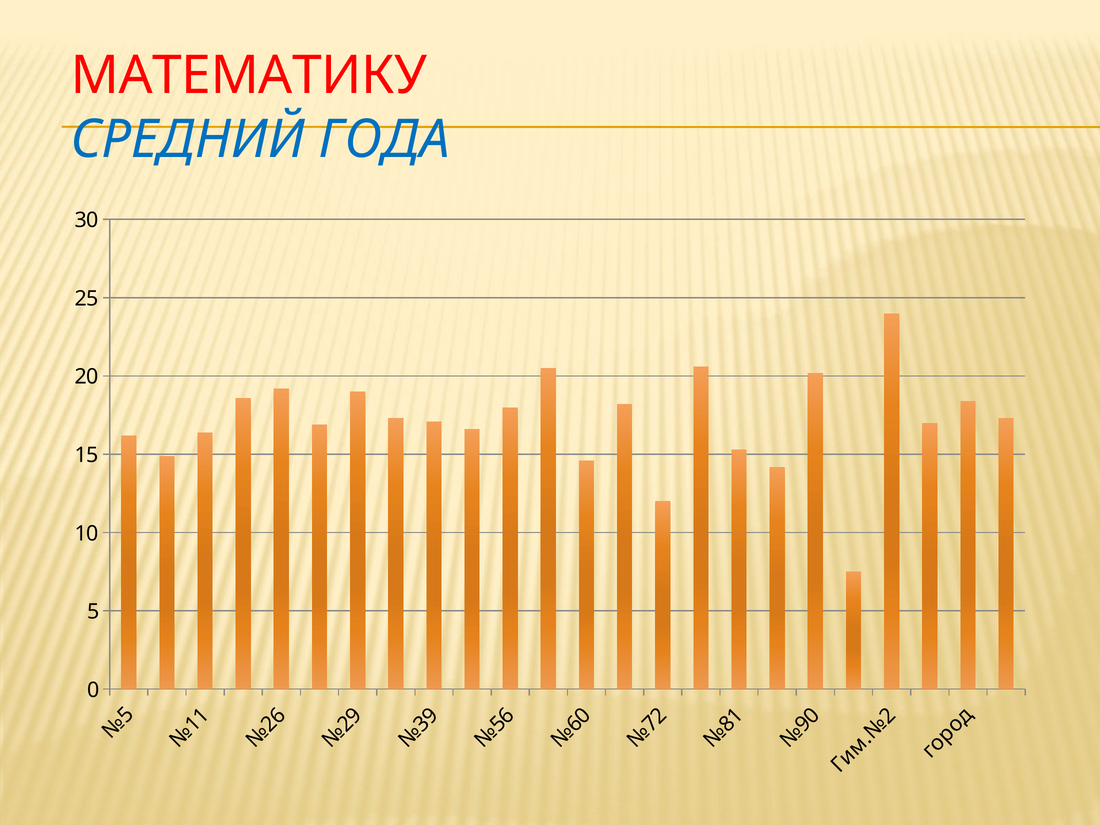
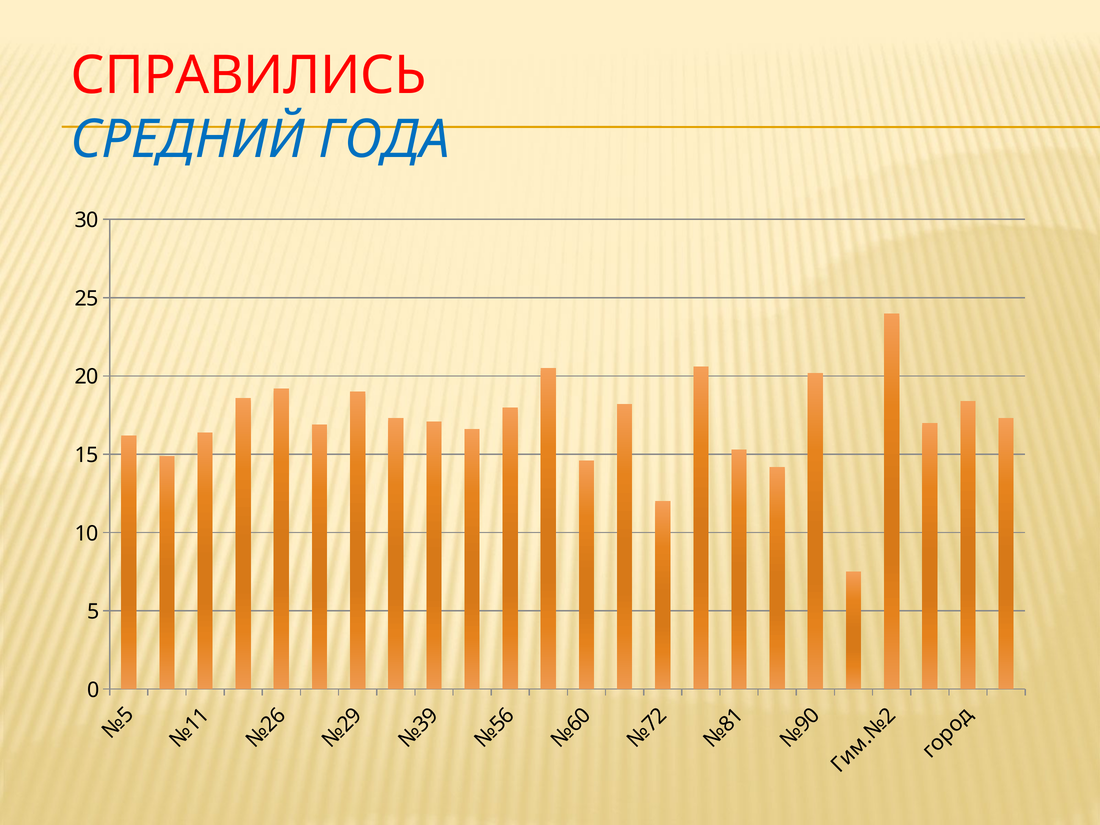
МАТЕМАТИКУ: МАТЕМАТИКУ -> СПРАВИЛИСЬ (249, 76)
